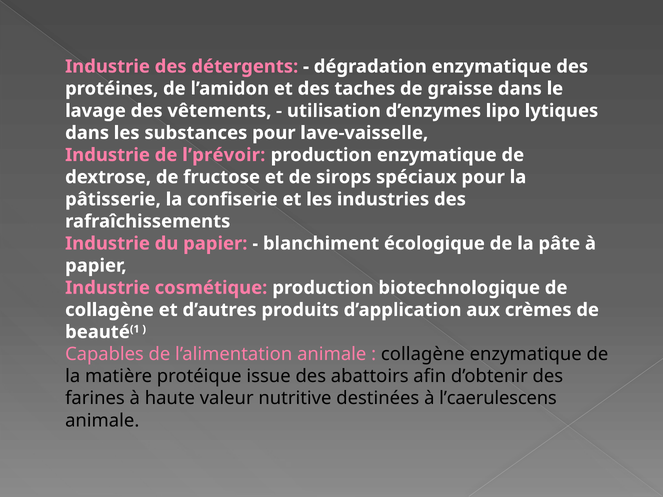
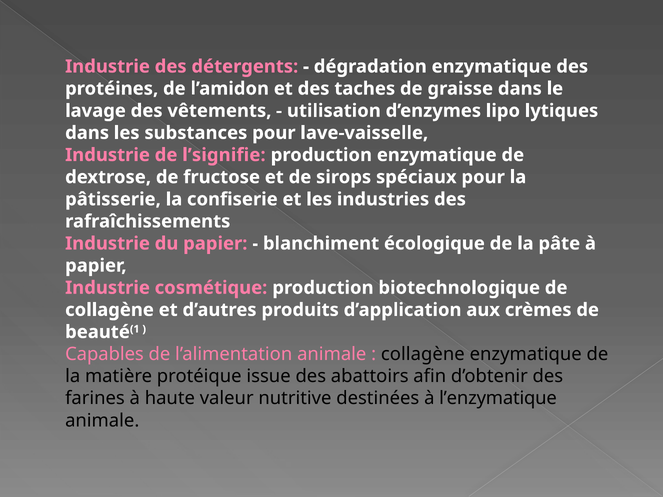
l’prévoir: l’prévoir -> l’signifie (224, 155)
l’caerulescens: l’caerulescens -> l’enzymatique (498, 399)
